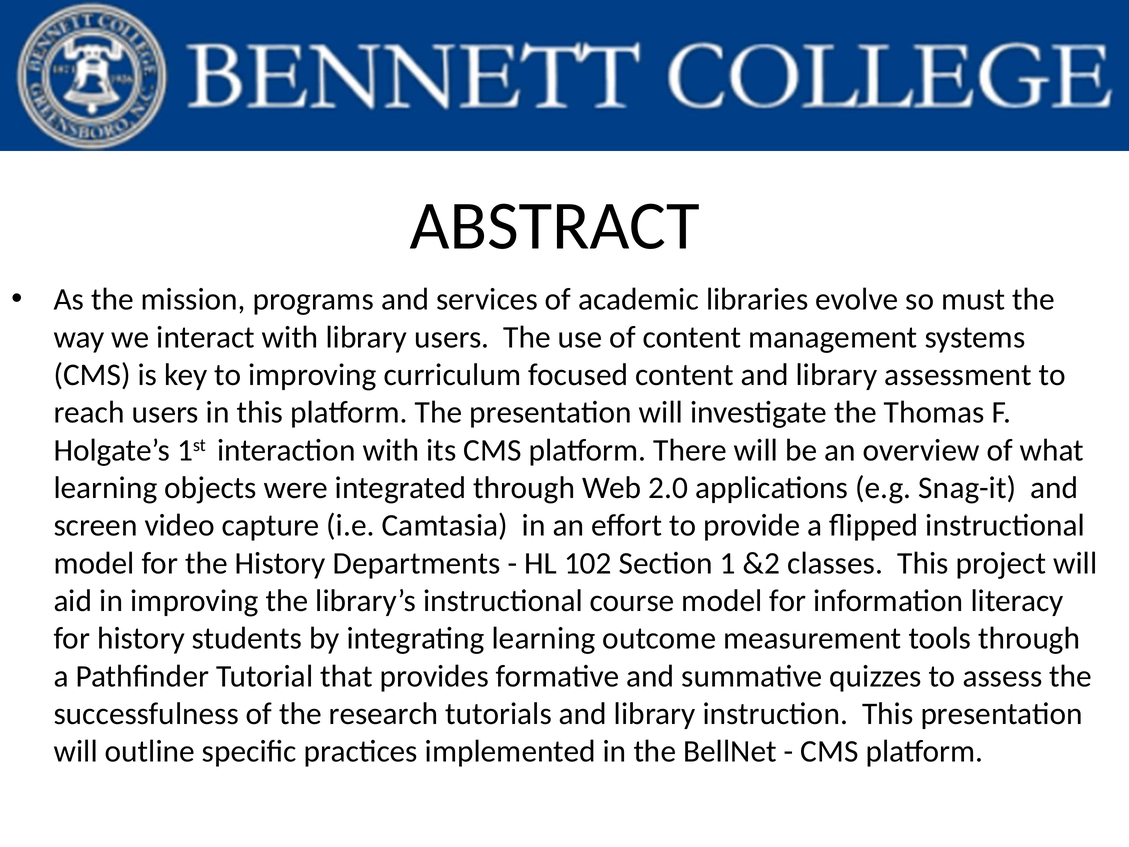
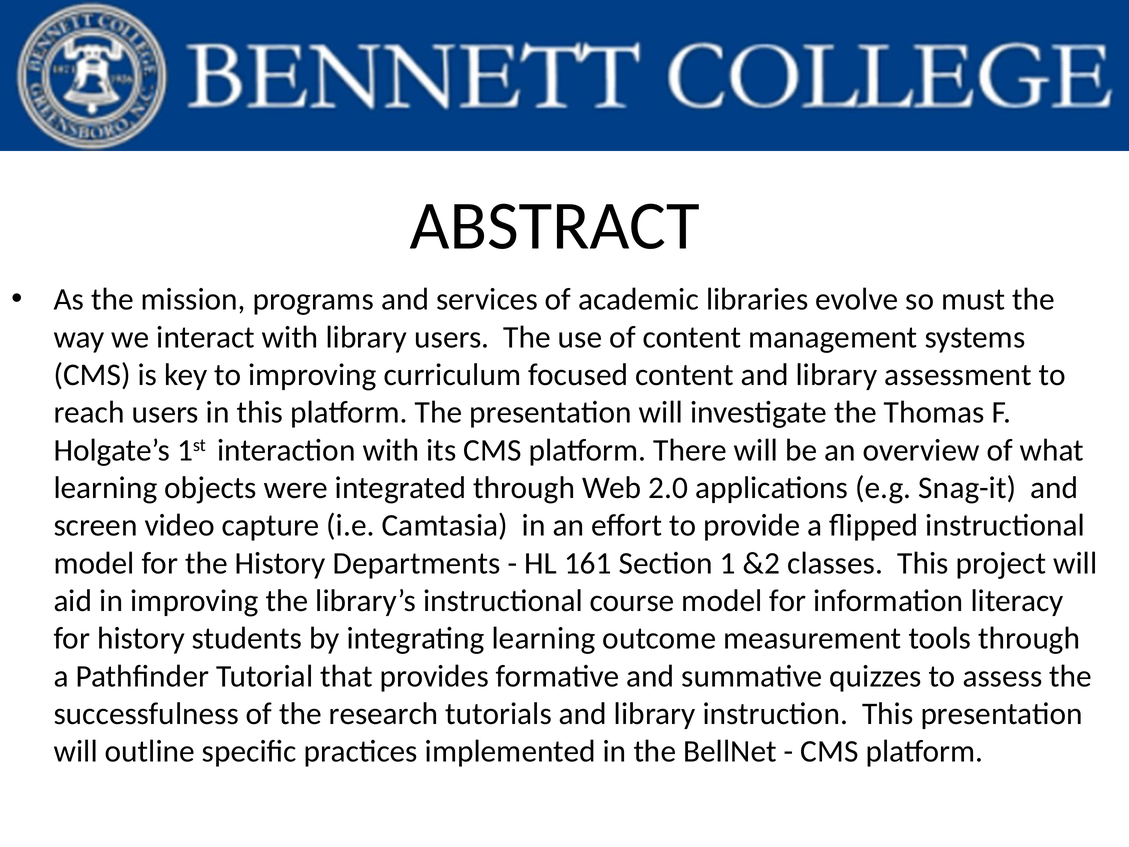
102: 102 -> 161 (588, 563)
